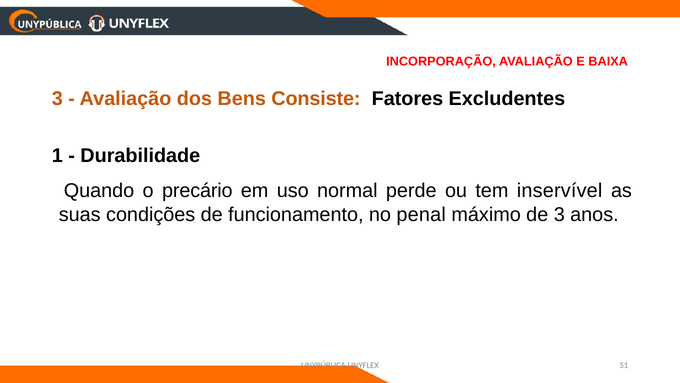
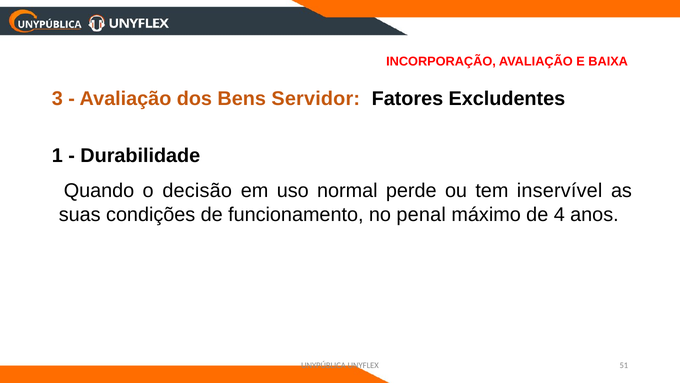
Consiste: Consiste -> Servidor (316, 99)
precário: precário -> decisão (197, 191)
de 3: 3 -> 4 (559, 214)
